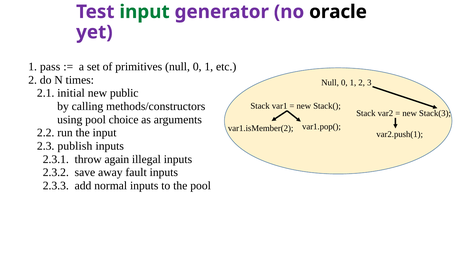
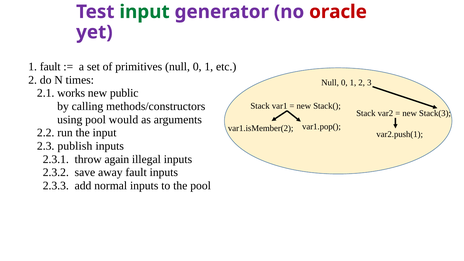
oracle colour: black -> red (338, 12)
1 pass: pass -> fault (50, 67)
initial: initial -> works (71, 93)
choice: choice -> would (124, 120)
